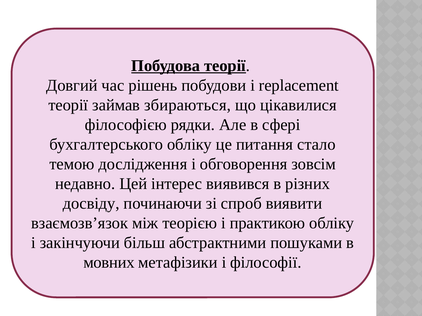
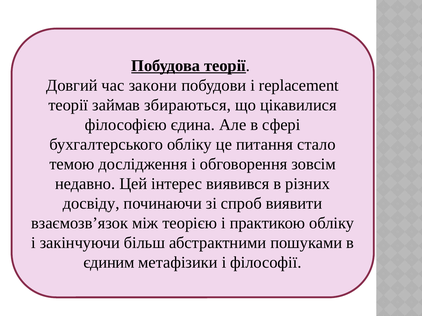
рішень: рішень -> закони (153, 86)
рядки: рядки -> єдина (193, 125)
мовних: мовних -> єдиним (109, 263)
